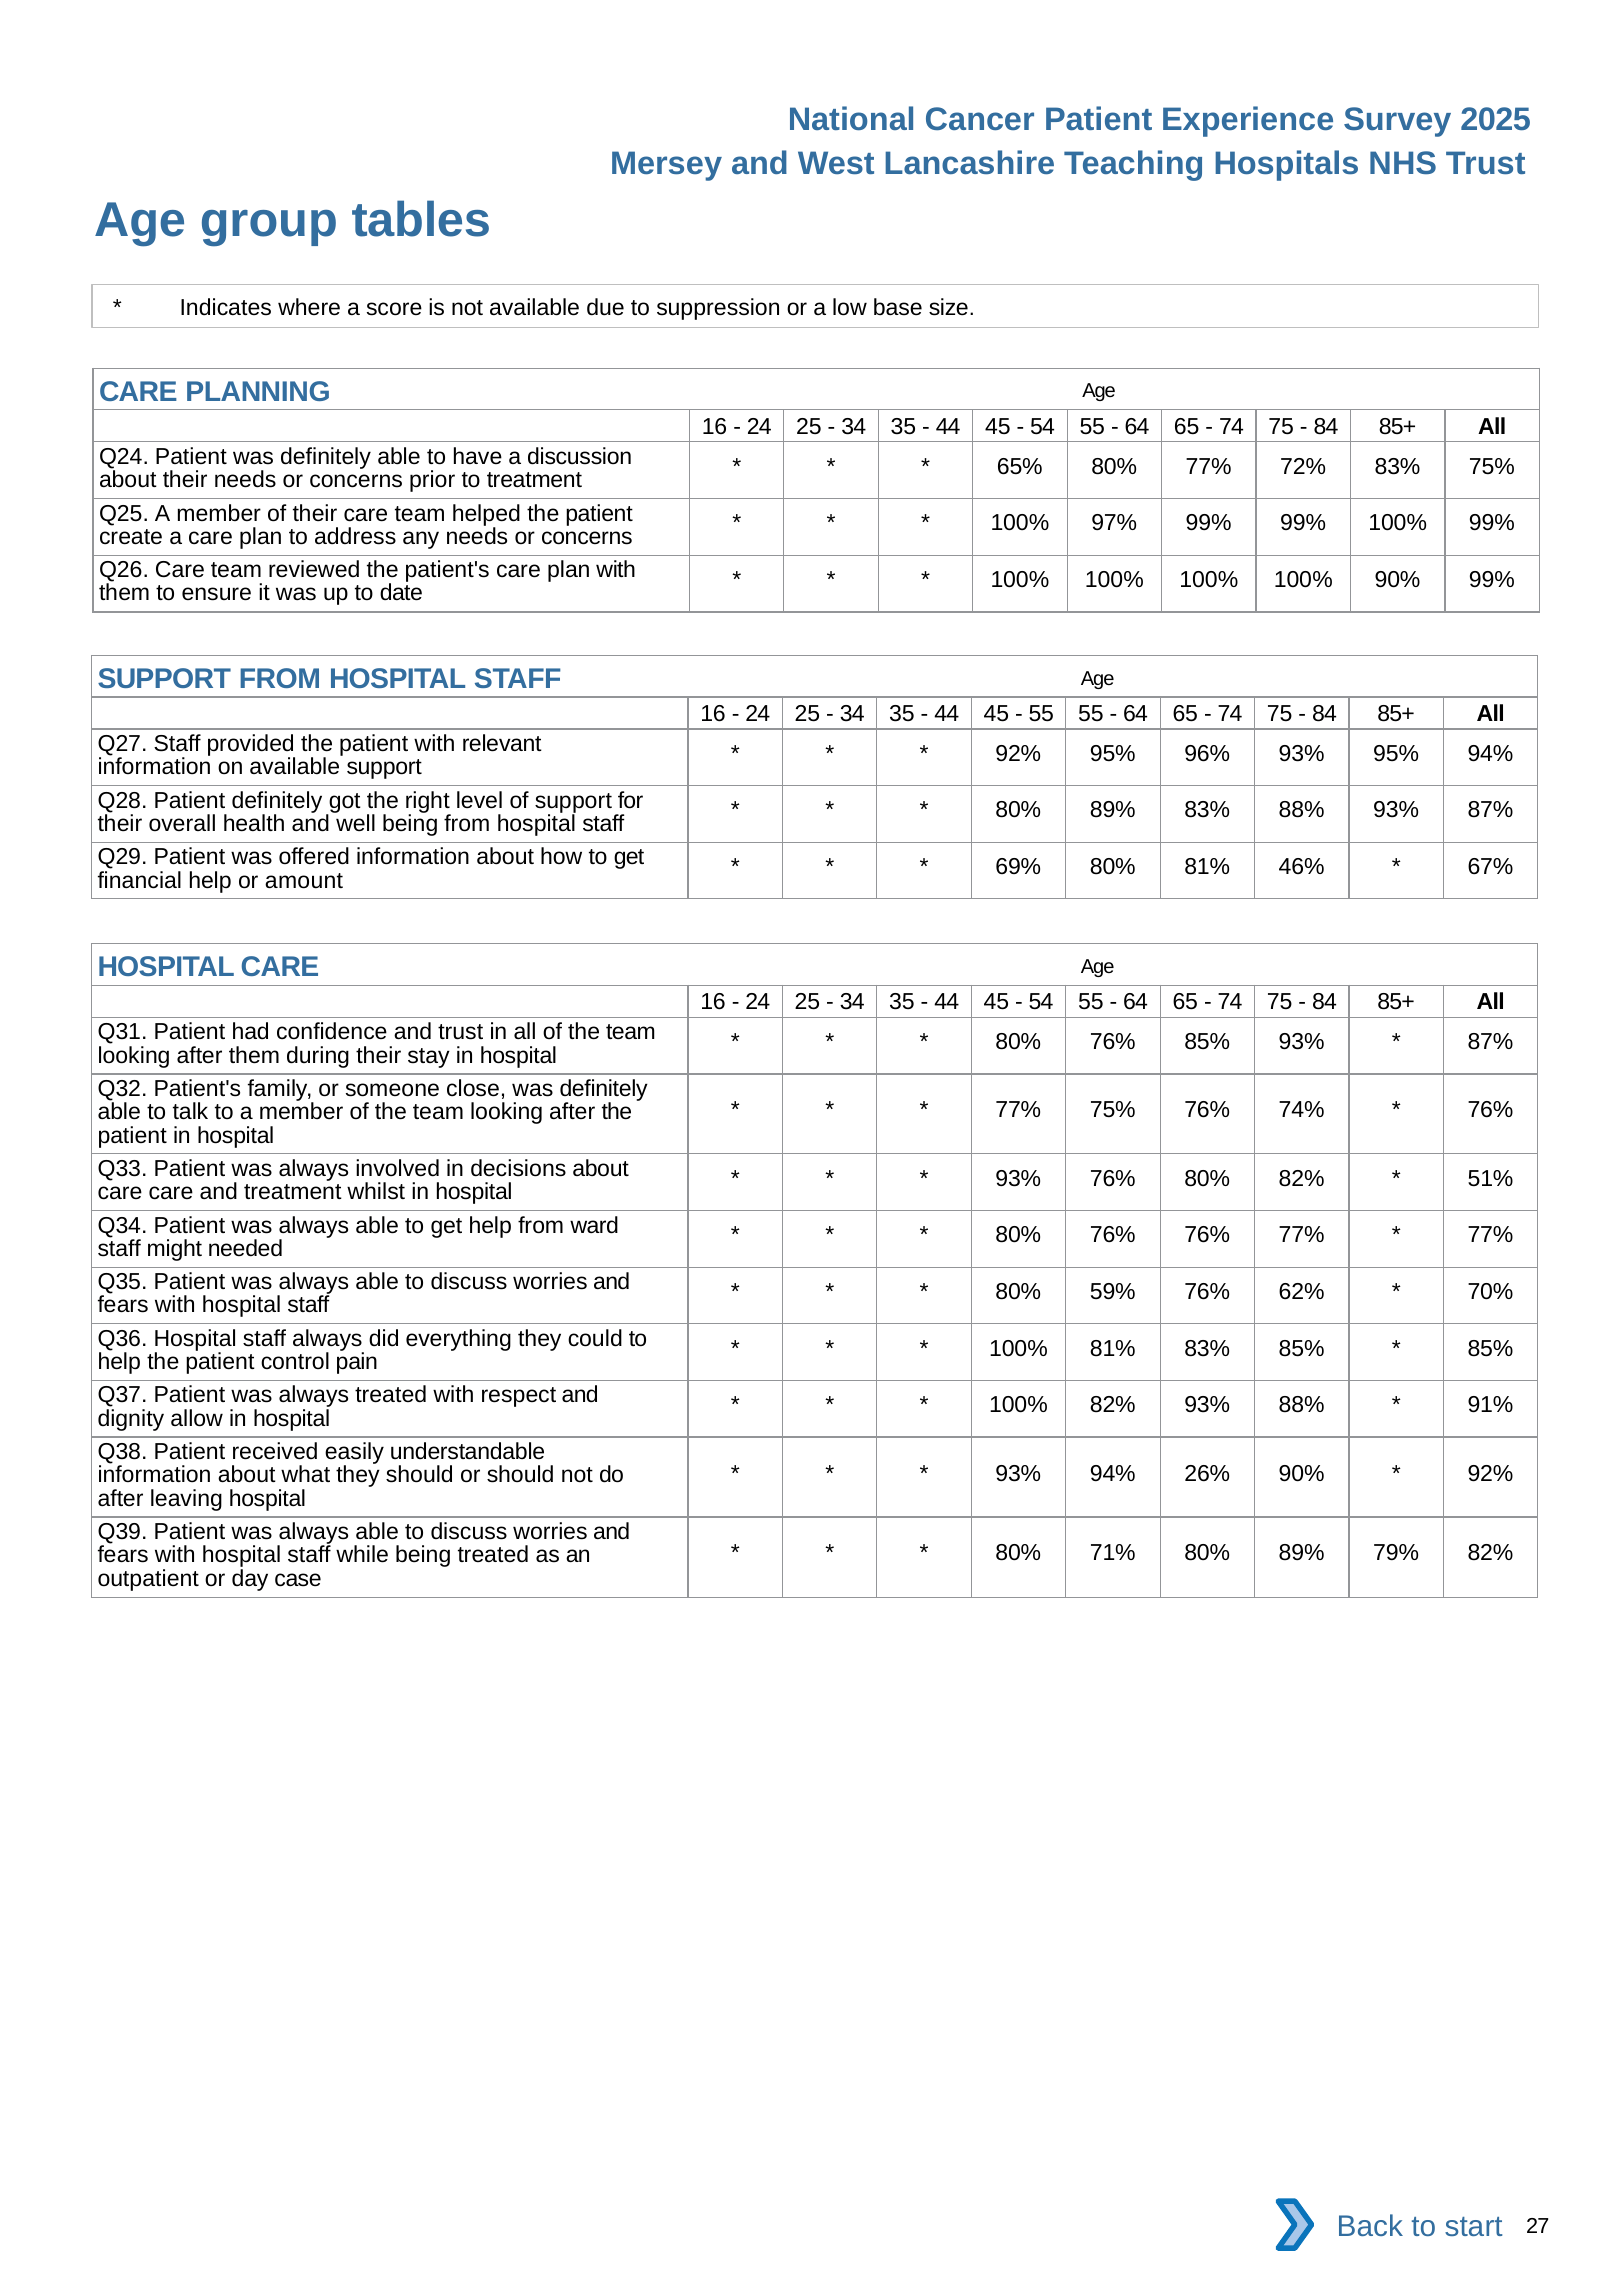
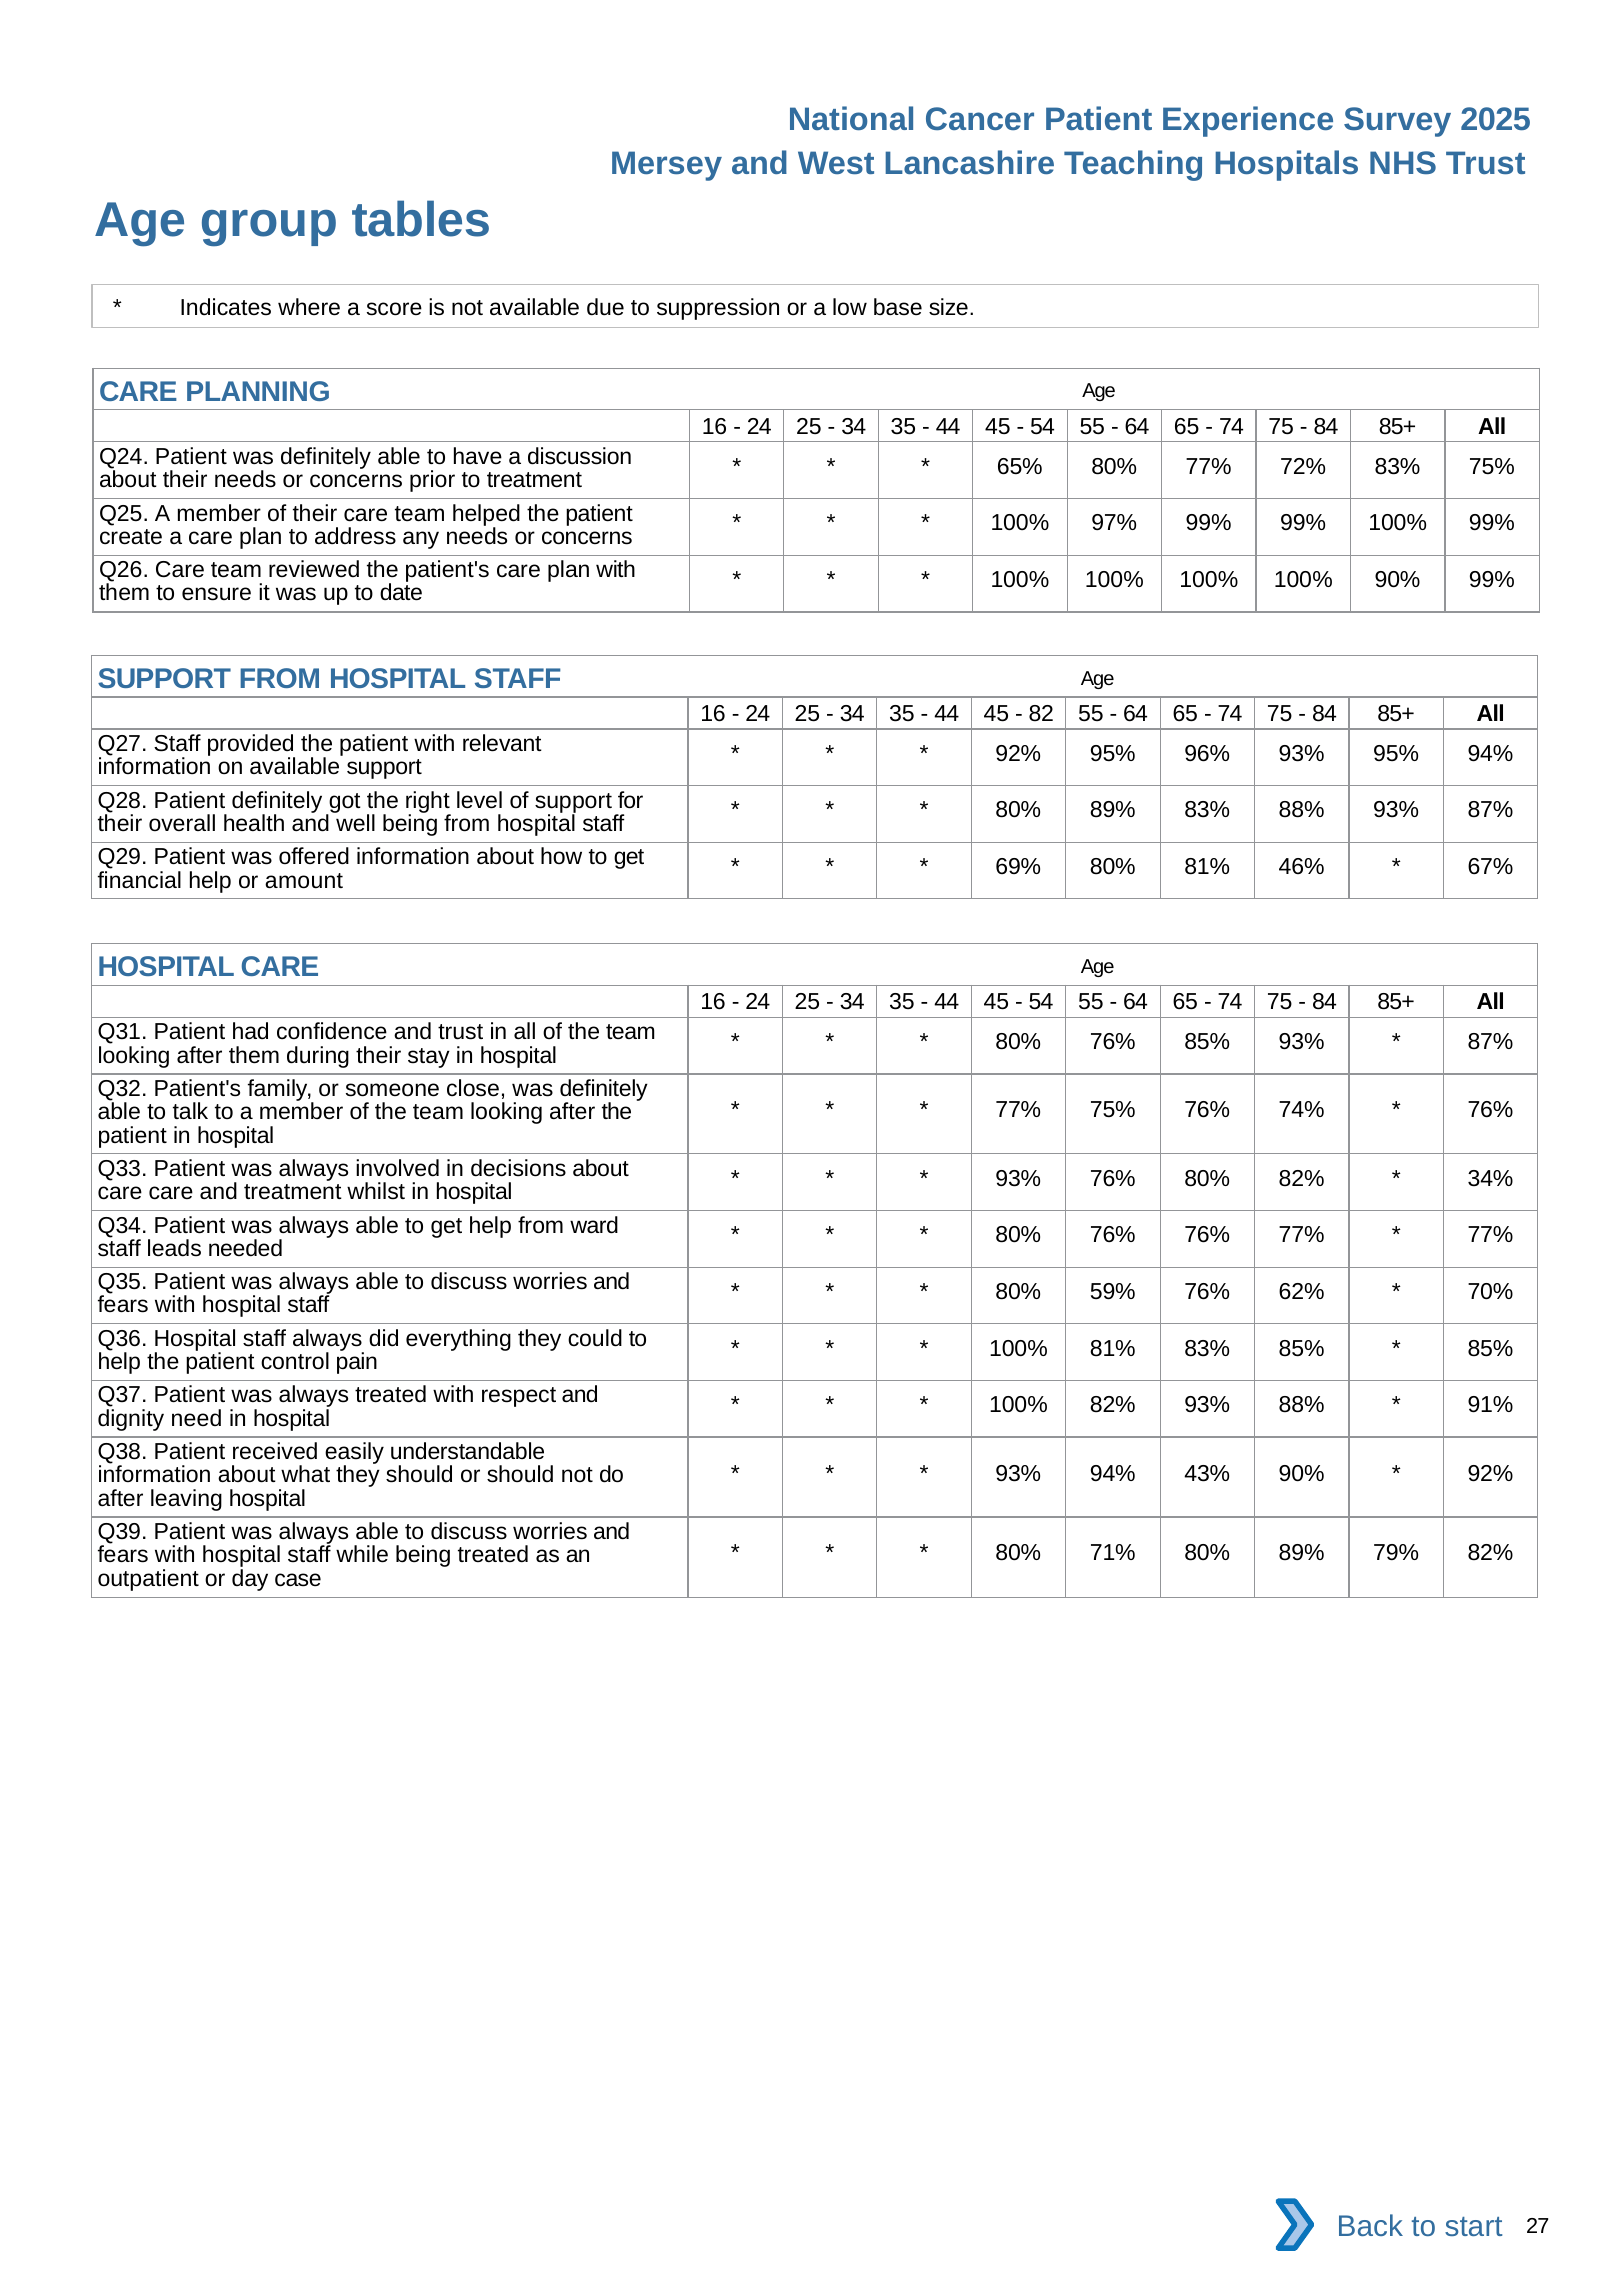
55: 55 -> 82 (1041, 714)
51%: 51% -> 34% (1491, 1178)
might: might -> leads (174, 1249)
allow: allow -> need (197, 1418)
26%: 26% -> 43% (1207, 1473)
